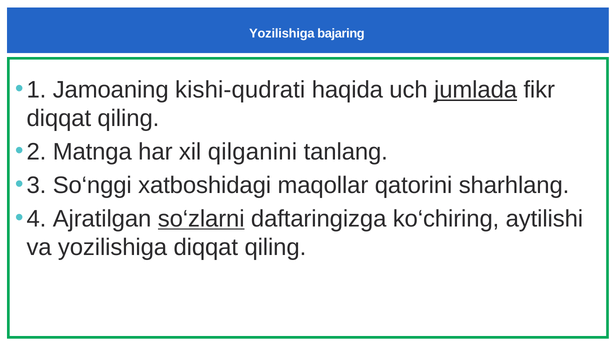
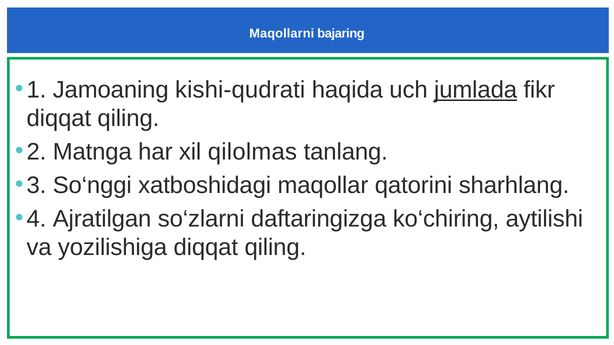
Yozilishiga: Yozilishiga -> Maqollarni (282, 34)
qilganini: qilganini -> qilolmas (252, 152)
so‘zlarni underline: present -> none (201, 219)
